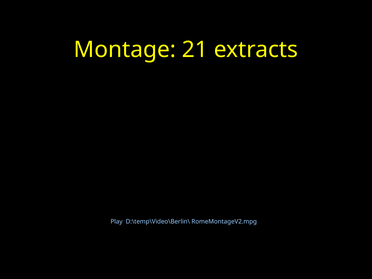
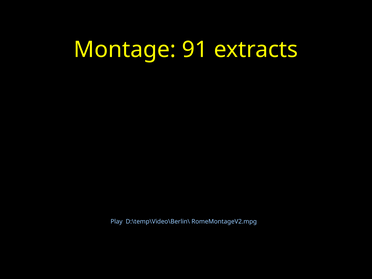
21: 21 -> 91 (195, 50)
